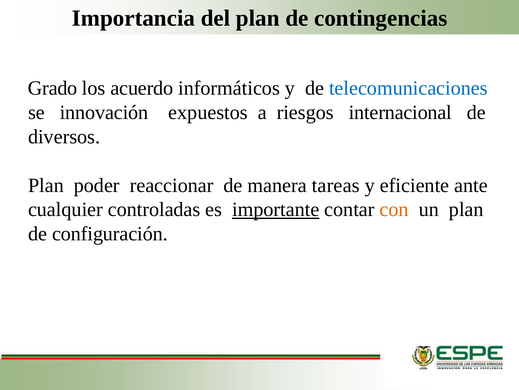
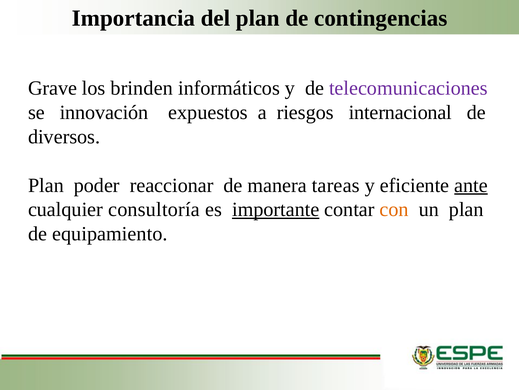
Grado: Grado -> Grave (53, 88)
acuerdo: acuerdo -> brinden (142, 88)
telecomunicaciones colour: blue -> purple (408, 88)
ante underline: none -> present (471, 185)
controladas: controladas -> consultoría (154, 209)
configuración: configuración -> equipamiento (110, 233)
